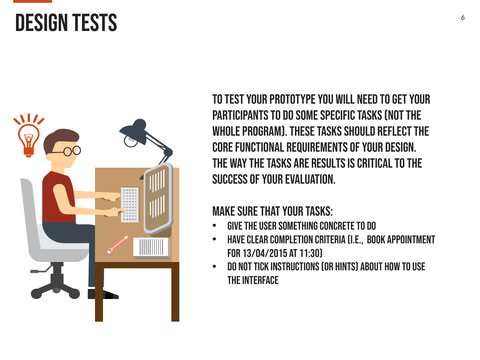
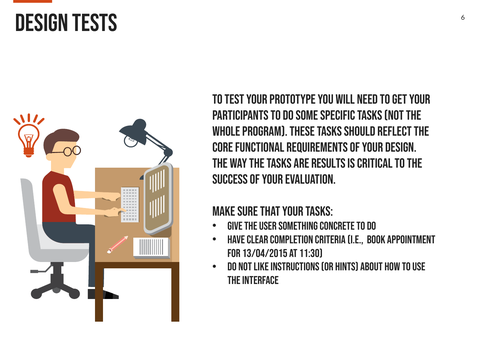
tick: tick -> like (261, 267)
